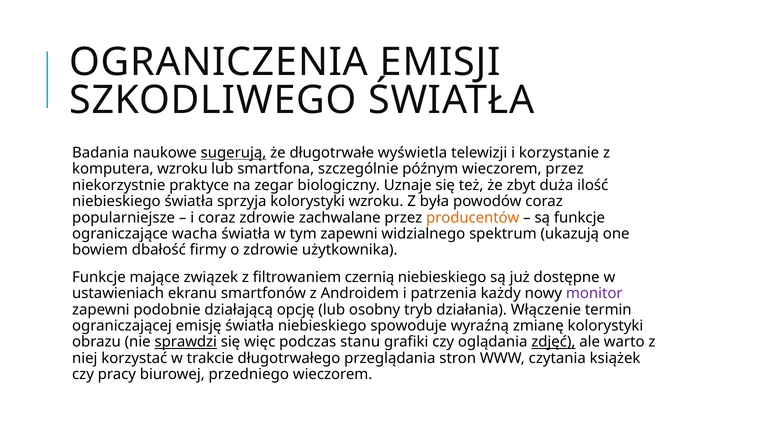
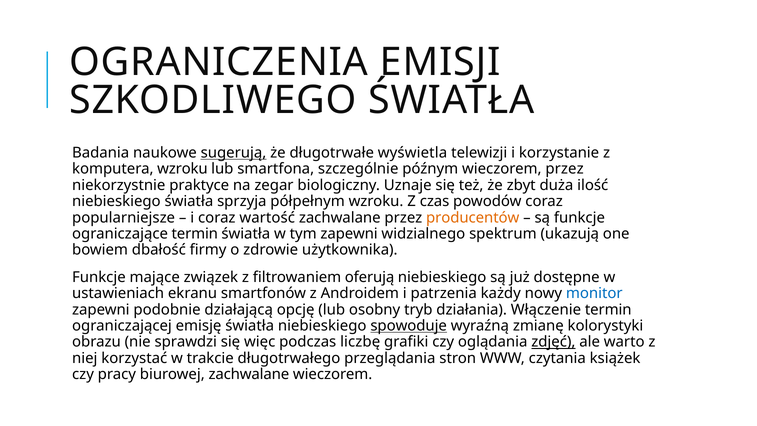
sprzyja kolorystyki: kolorystyki -> półpełnym (308, 201)
była: była -> czas (435, 201)
coraz zdrowie: zdrowie -> wartość (267, 218)
ograniczające wacha: wacha -> termin (195, 234)
czernią: czernią -> oferują (370, 277)
monitor colour: purple -> blue (594, 293)
spowoduje underline: none -> present (409, 326)
sprawdzi underline: present -> none (186, 342)
stanu: stanu -> liczbę (360, 342)
biurowej przedniego: przedniego -> zachwalane (249, 374)
